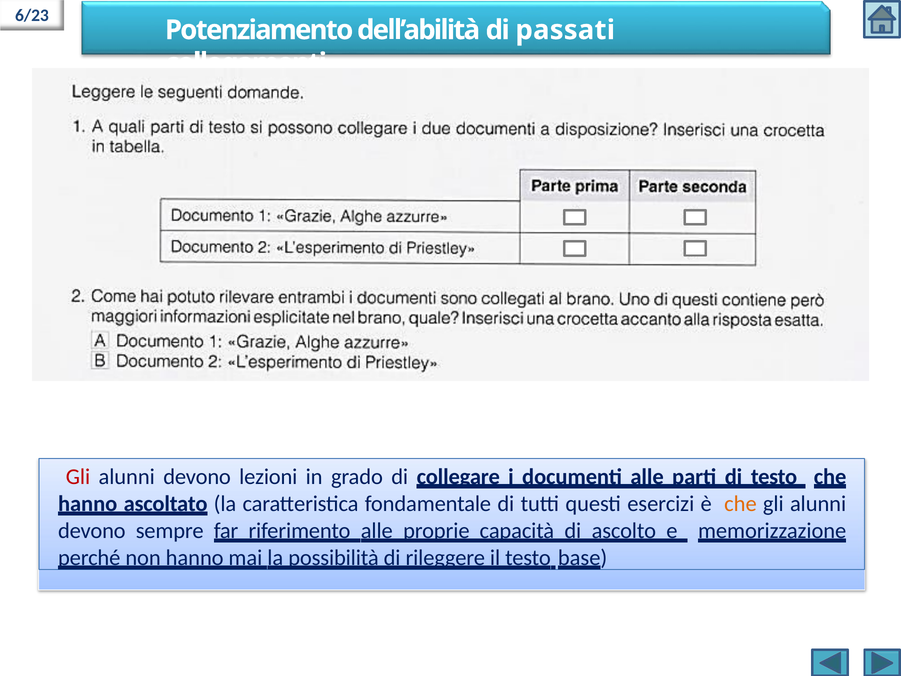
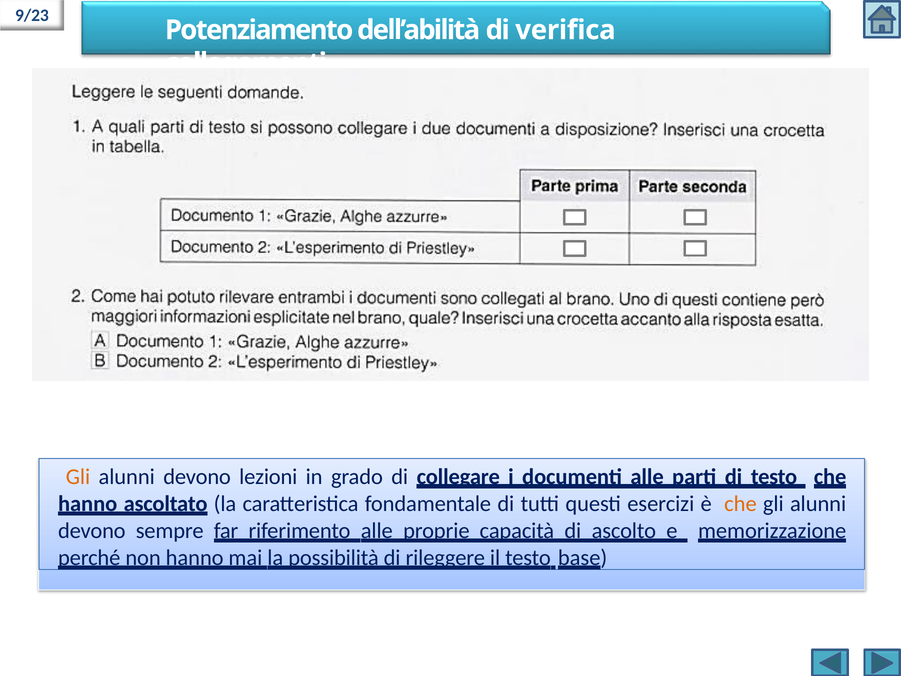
6/23: 6/23 -> 9/23 (32, 15)
passati: passati -> verifica (565, 30)
Gli colour: red -> orange (78, 477)
